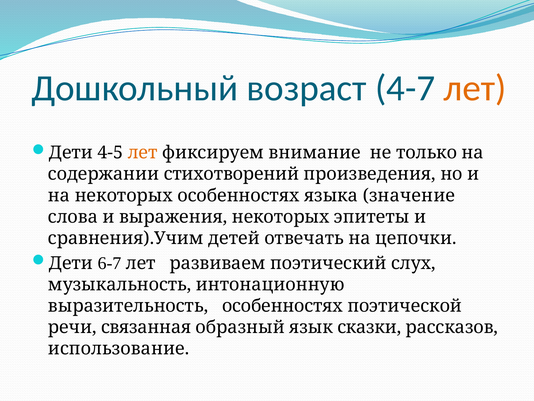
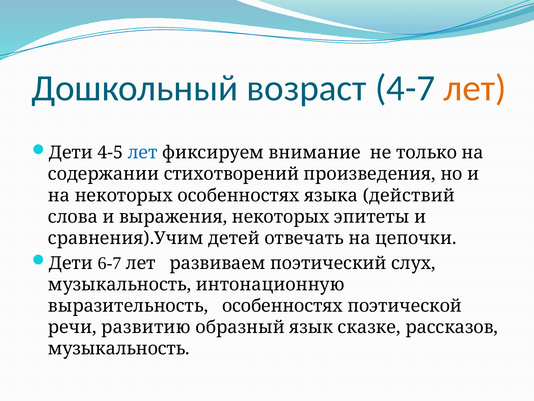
лет colour: orange -> blue (143, 152)
значение: значение -> действий (409, 195)
связанная: связанная -> развитию (146, 327)
сказки: сказки -> сказке (369, 327)
использование: использование -> музыкальность (119, 348)
